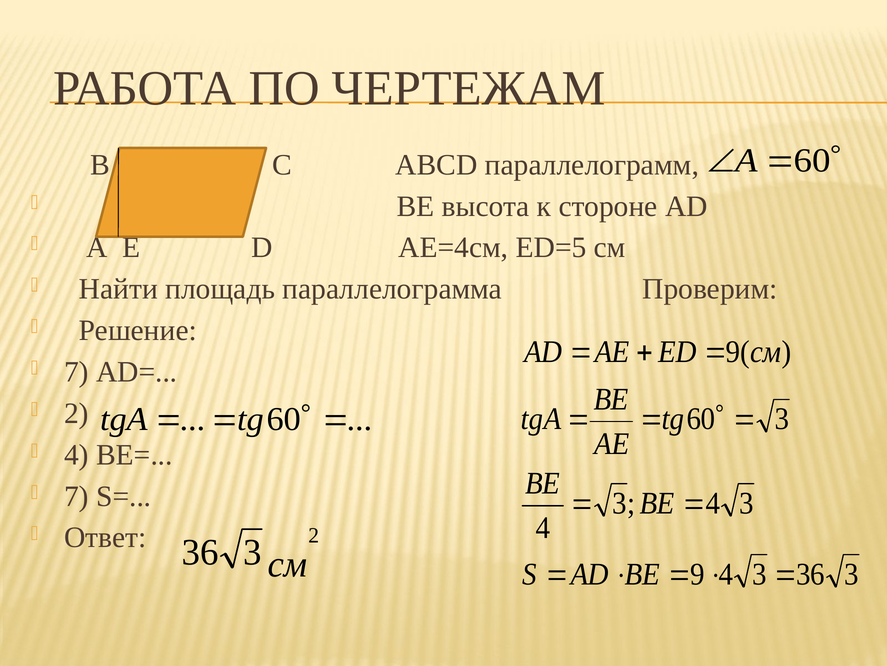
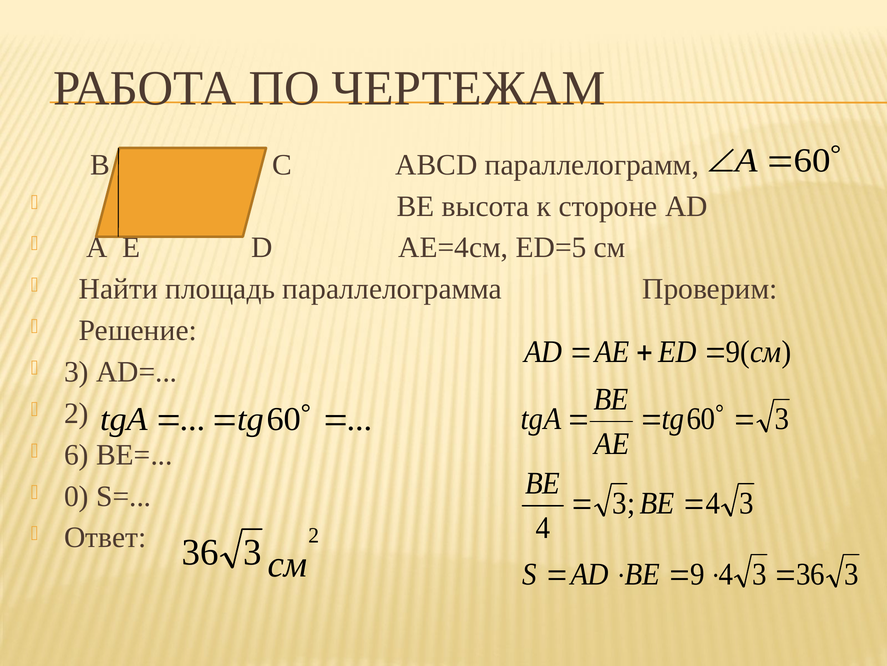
7: 7 -> 3 (77, 372)
4: 4 -> 6 (77, 454)
7: 7 -> 0 (77, 496)
